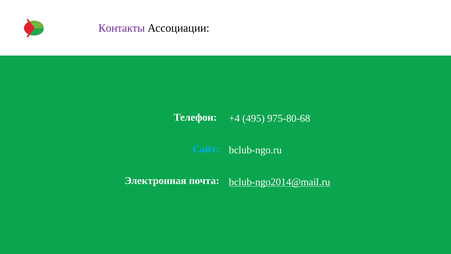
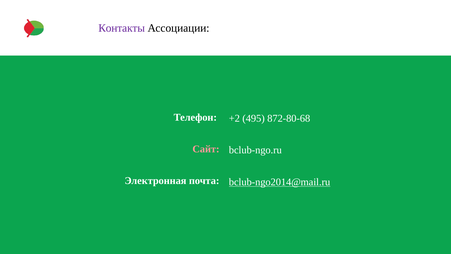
+4: +4 -> +2 (234, 118)
975-80-68: 975-80-68 -> 872-80-68 (289, 118)
Сайт colour: light blue -> pink (206, 149)
